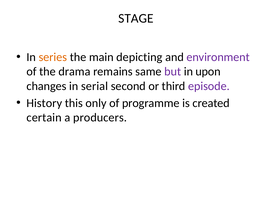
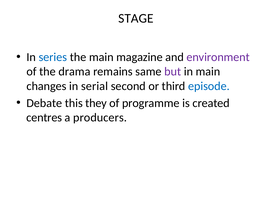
series colour: orange -> blue (53, 57)
depicting: depicting -> magazine (139, 57)
in upon: upon -> main (208, 72)
episode colour: purple -> blue (209, 86)
History: History -> Debate (44, 103)
only: only -> they (96, 103)
certain: certain -> centres (44, 118)
